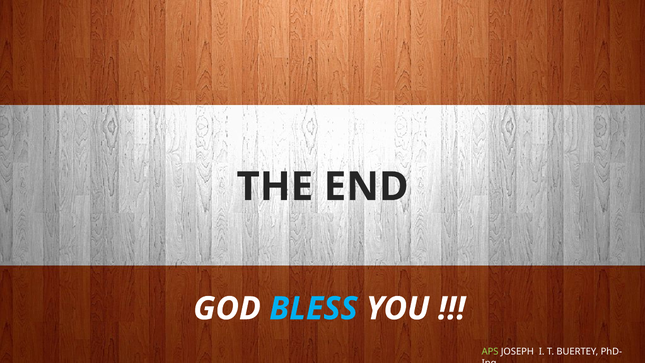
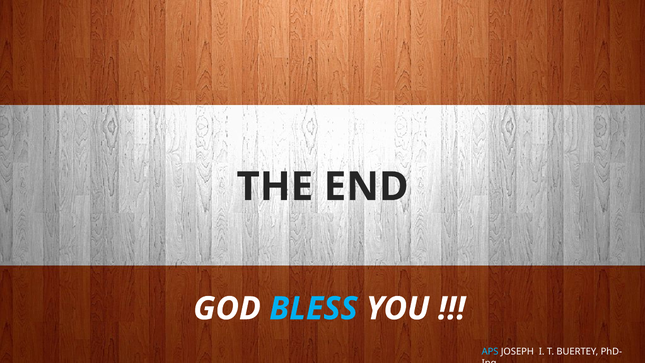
APS colour: light green -> light blue (490, 352)
